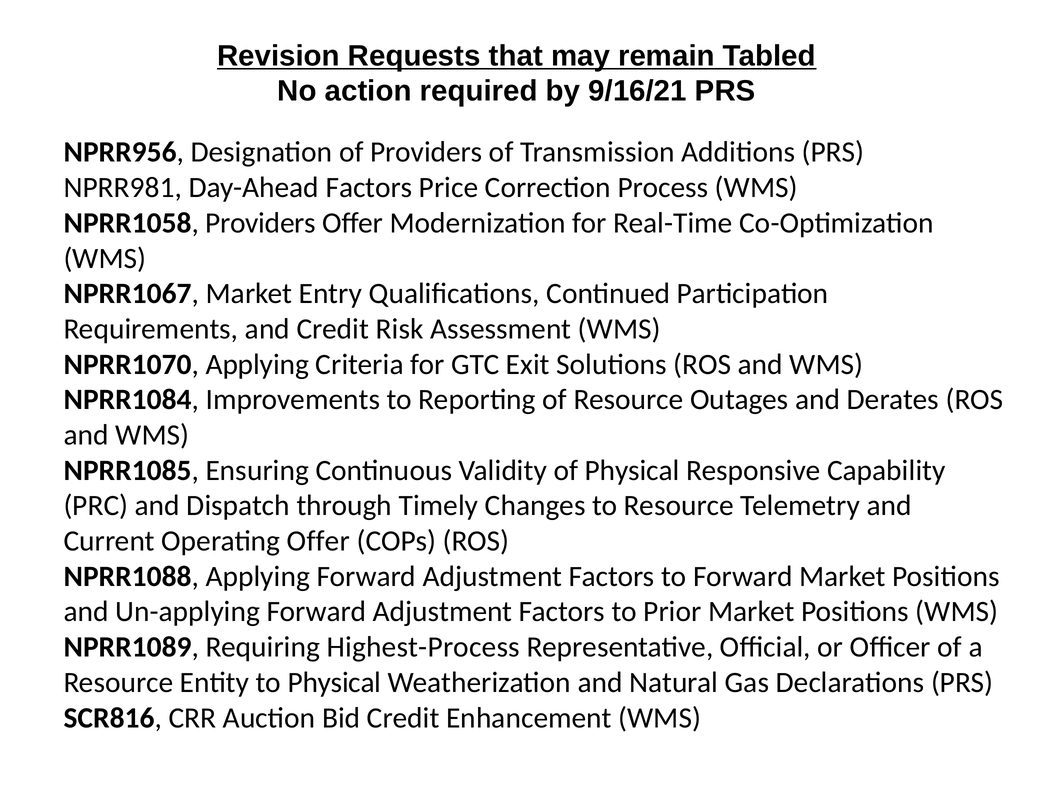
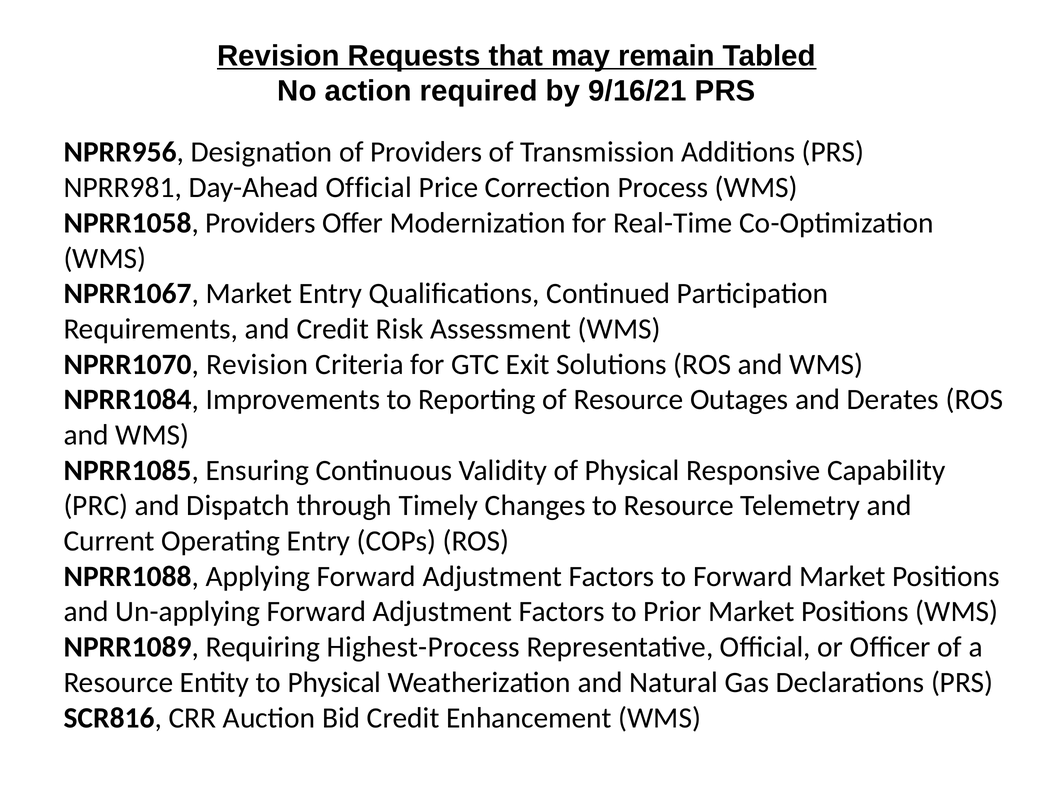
Day-Ahead Factors: Factors -> Official (369, 188)
NPRR1070 Applying: Applying -> Revision (257, 364)
Operating Offer: Offer -> Entry (319, 541)
